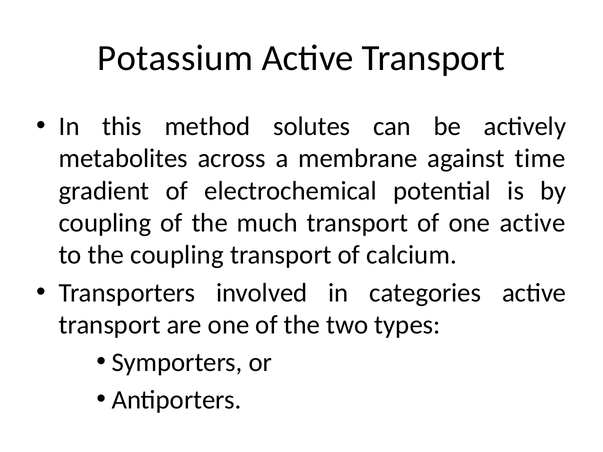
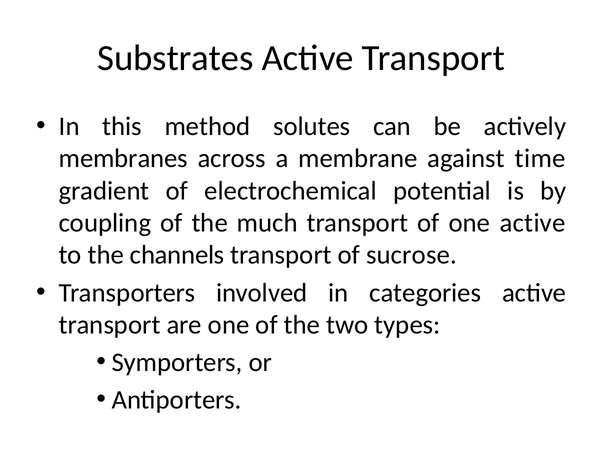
Potassium: Potassium -> Substrates (175, 58)
metabolites: metabolites -> membranes (123, 159)
the coupling: coupling -> channels (177, 255)
calcium: calcium -> sucrose (412, 255)
